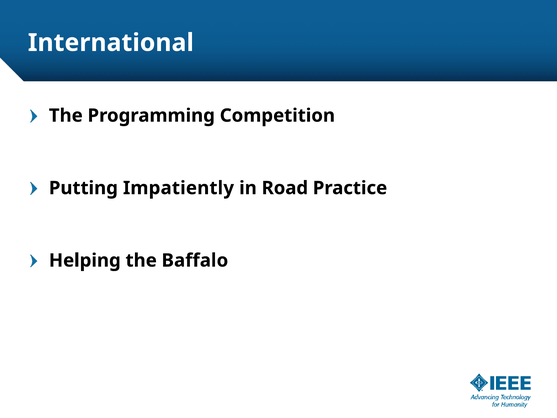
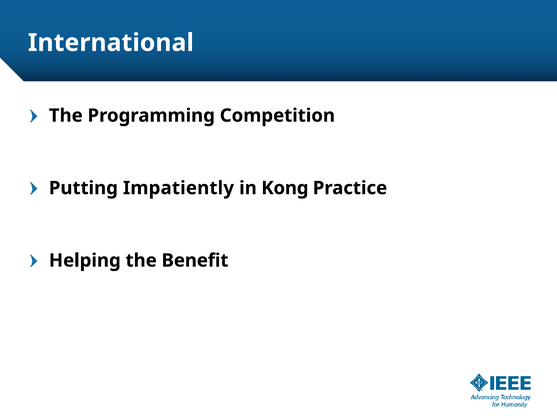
Road: Road -> Kong (285, 188)
Baffalo: Baffalo -> Benefit (195, 260)
